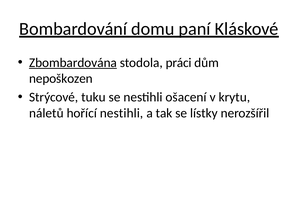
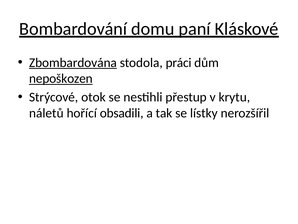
nepoškozen underline: none -> present (61, 78)
tuku: tuku -> otok (93, 97)
ošacení: ošacení -> přestup (186, 97)
hořící nestihli: nestihli -> obsadili (122, 113)
